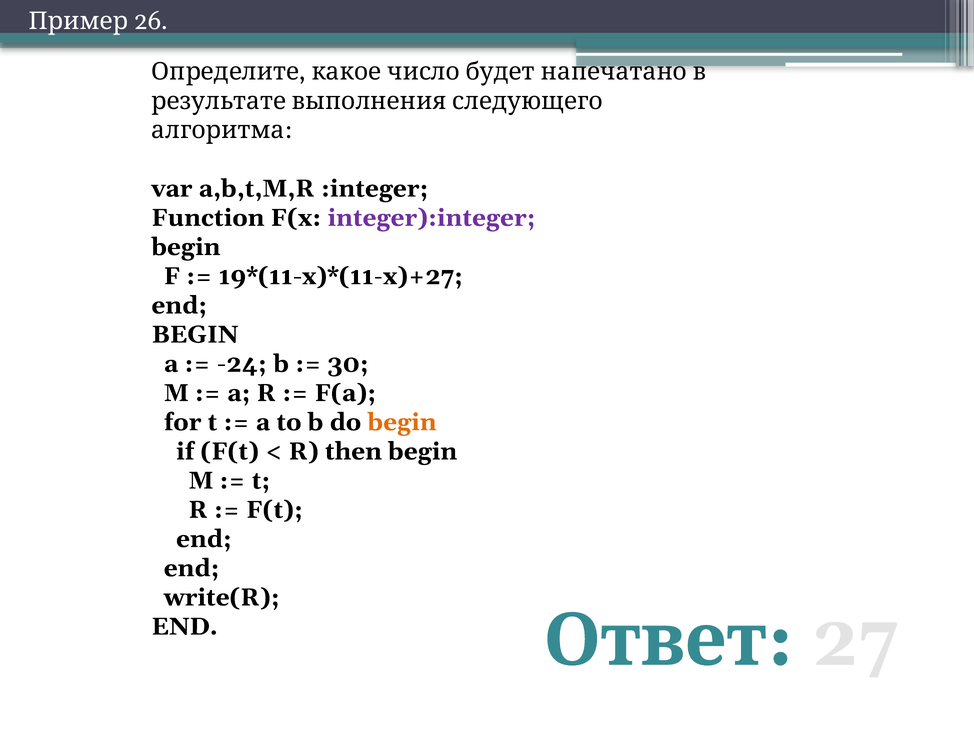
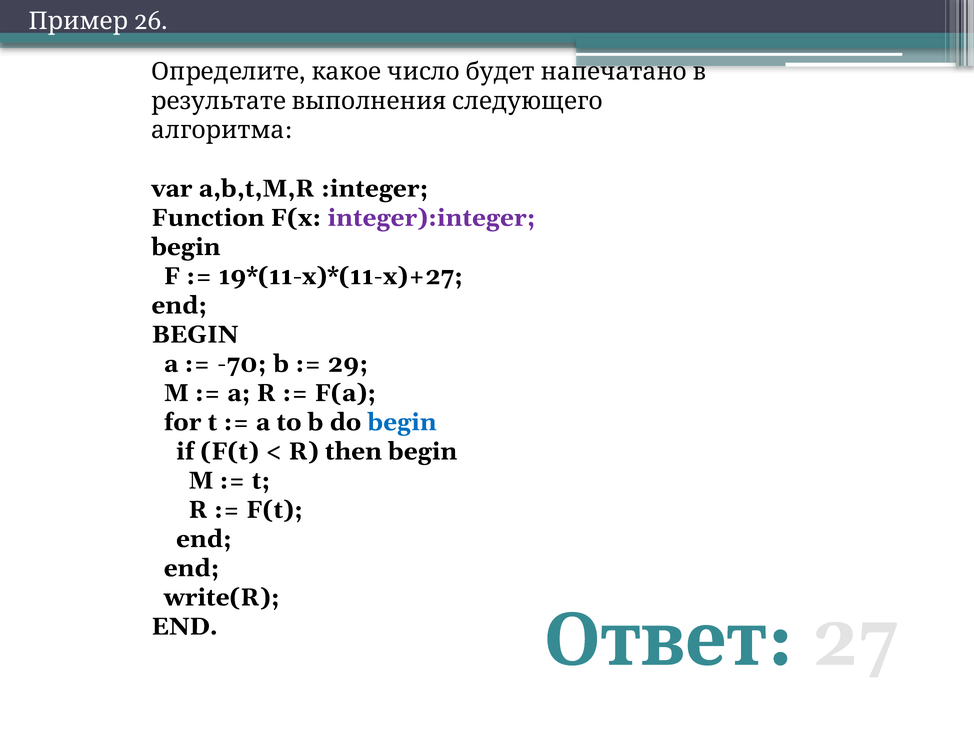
-24: -24 -> -70 (242, 364)
30: 30 -> 29 (348, 364)
begin colour: orange -> blue (402, 422)
